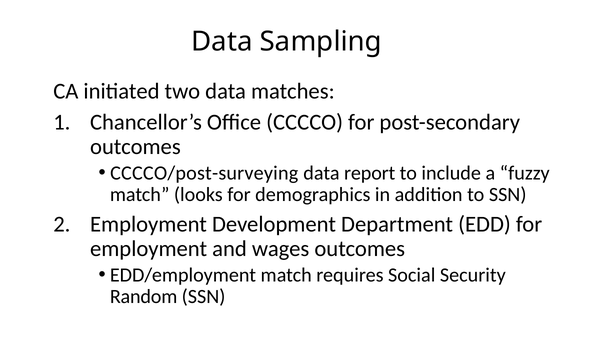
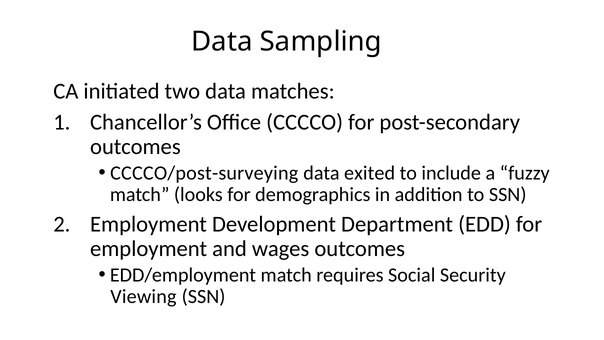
report: report -> exited (370, 173)
Random: Random -> Viewing (143, 296)
